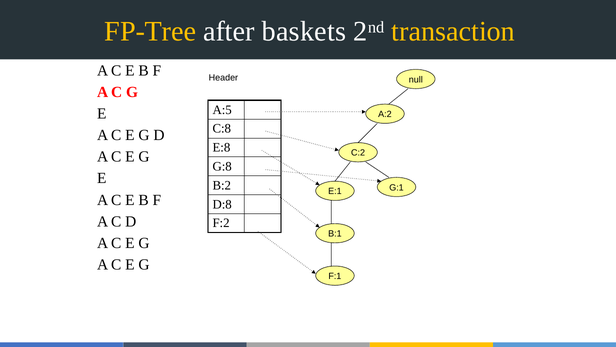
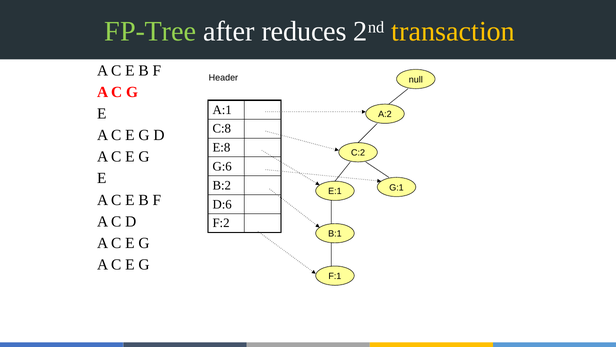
FP-Tree colour: yellow -> light green (150, 32)
baskets: baskets -> reduces (304, 32)
A:5: A:5 -> A:1 (222, 110)
G:8: G:8 -> G:6 (222, 166)
D:8: D:8 -> D:6 (222, 204)
